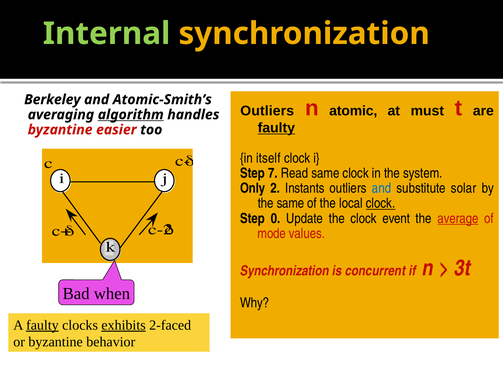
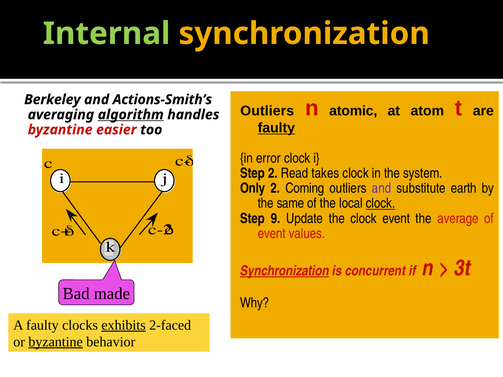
Atomic-Smith’s: Atomic-Smith’s -> Actions-Smith’s (162, 100)
must: must -> atom (427, 111)
itself: itself -> error (268, 158)
Step 7: 7 -> 2 (273, 173)
Read same: same -> takes (325, 173)
Instants: Instants -> Coming (305, 188)
and colour: blue -> purple (382, 188)
solar: solar -> earth (464, 188)
0: 0 -> 9 (275, 219)
average underline: present -> none (458, 219)
mode: mode -> event (272, 234)
Synchronization underline: none -> present (285, 271)
when: when -> made (112, 294)
faulty underline: present -> none (42, 325)
byzantine underline: none -> present (56, 342)
